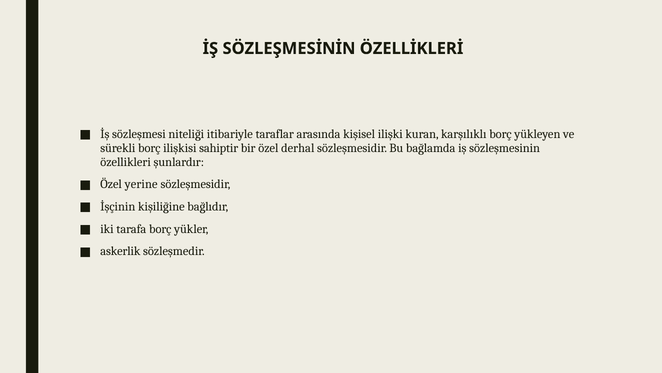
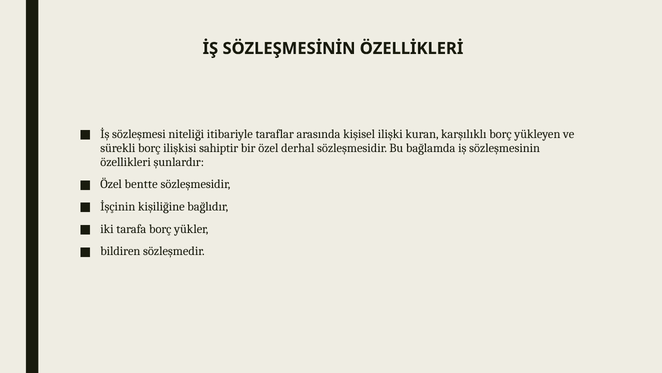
yerine: yerine -> bentte (141, 184)
askerlik: askerlik -> bildiren (120, 251)
